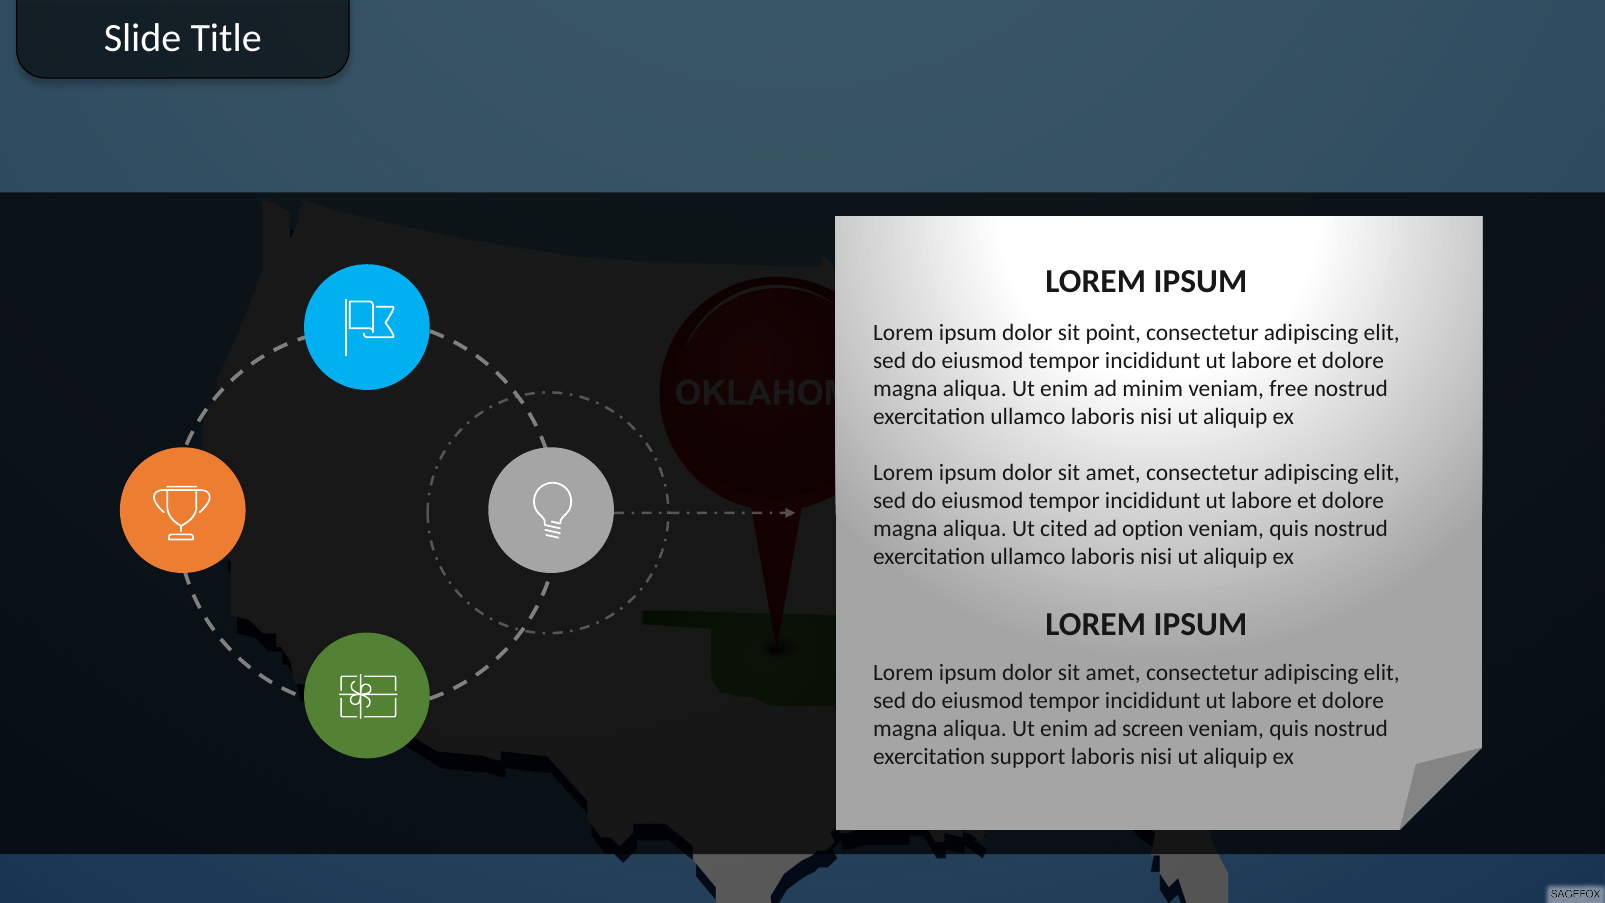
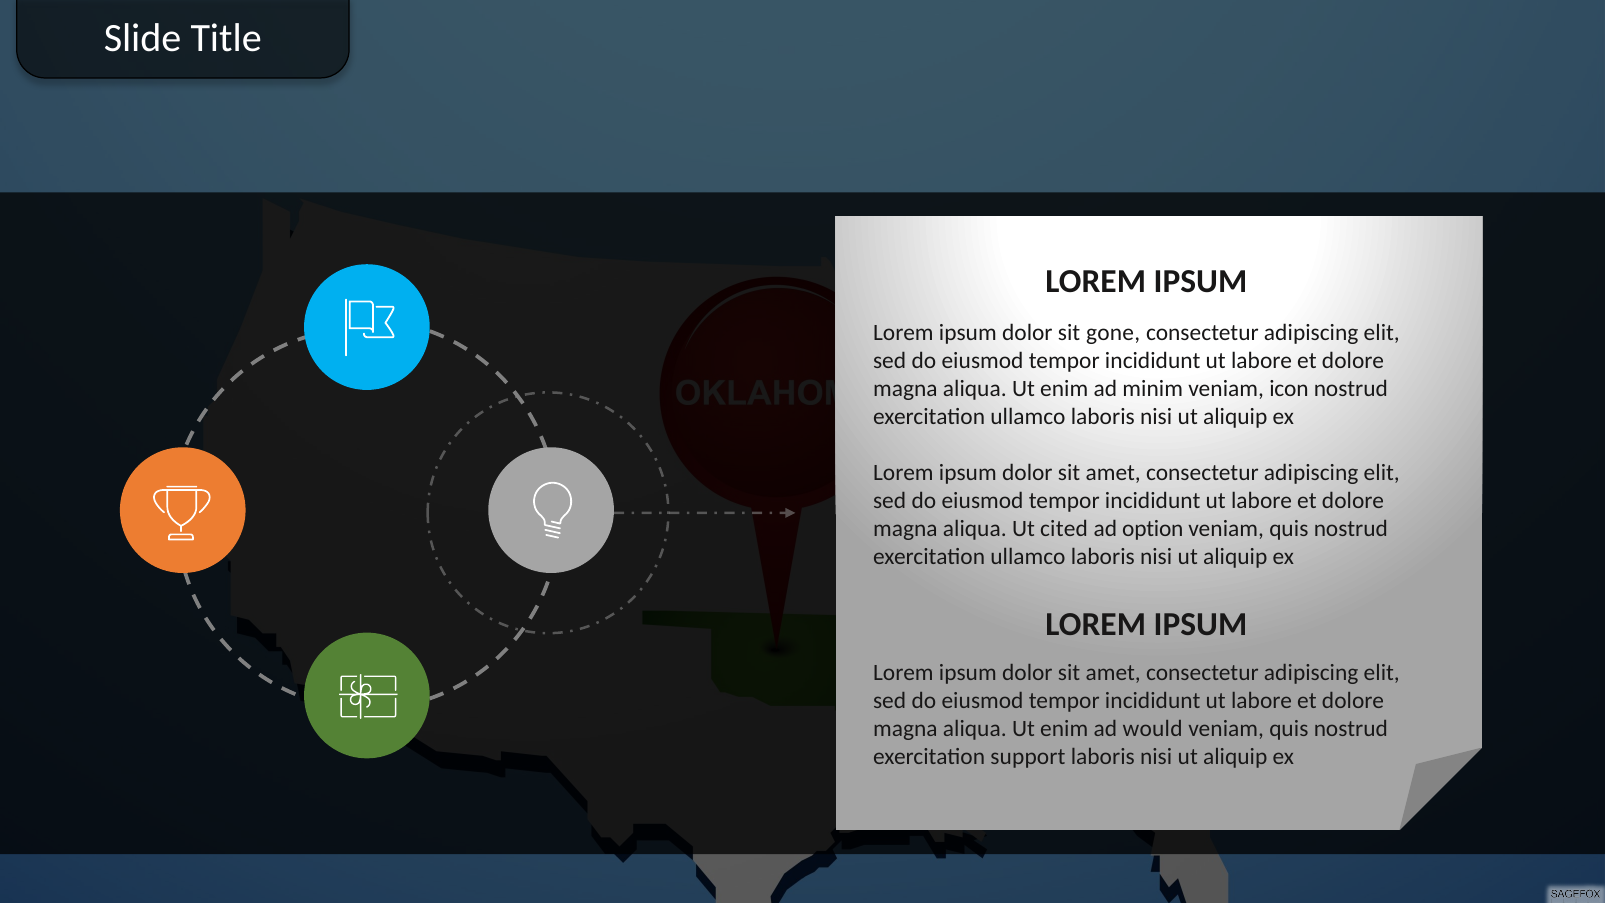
point: point -> gone (1113, 332)
free: free -> icon (1289, 388)
screen: screen -> would (1153, 729)
